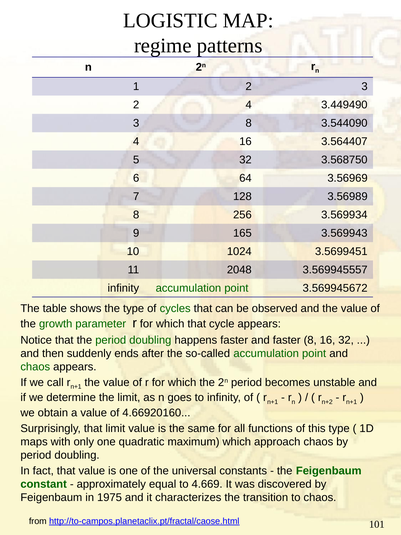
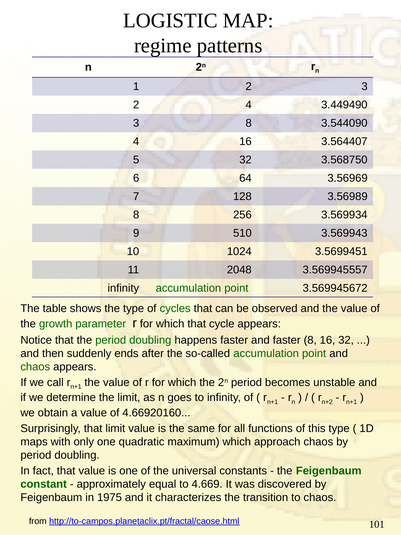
165: 165 -> 510 (242, 233)
